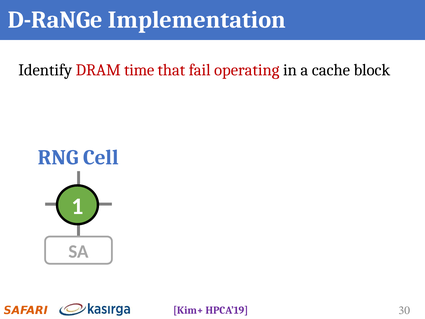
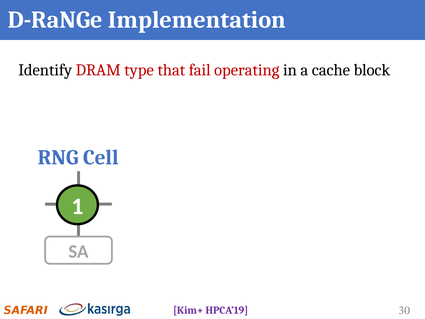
time: time -> type (139, 70)
